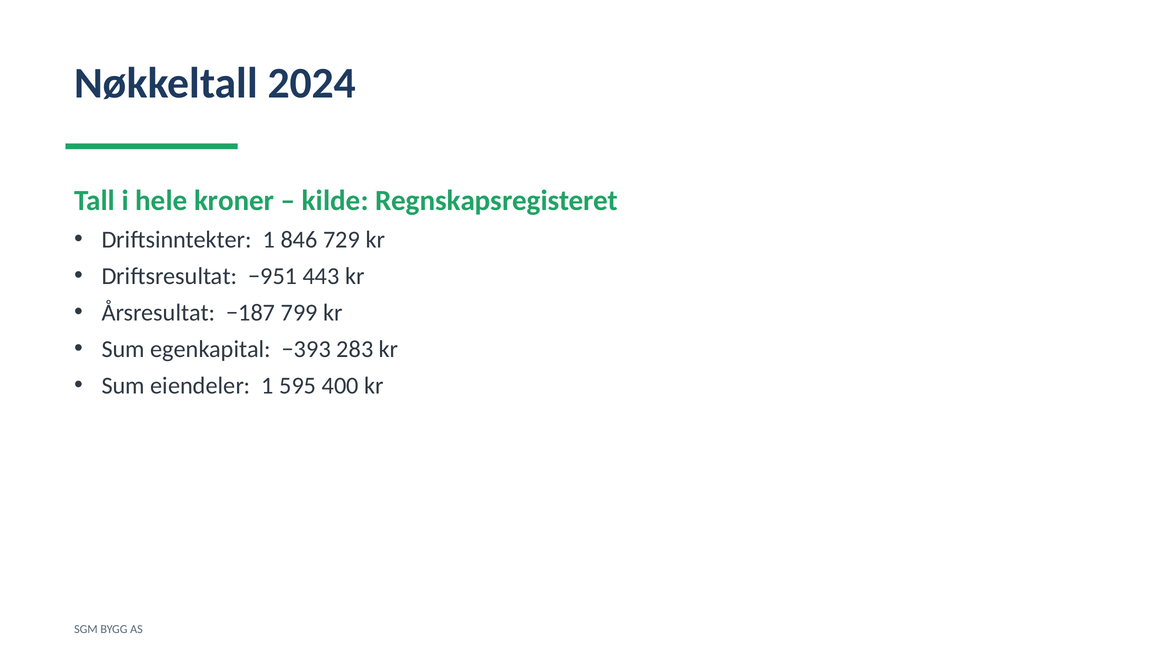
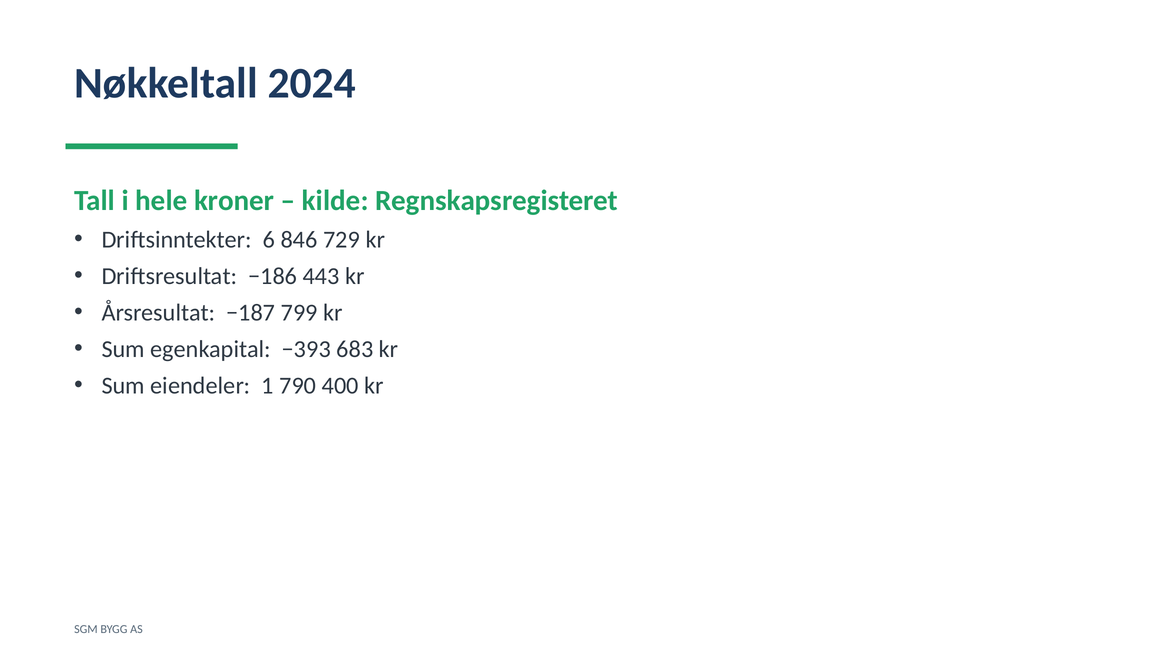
Driftsinntekter 1: 1 -> 6 (269, 240)
−951: −951 -> −186 (273, 276)
283: 283 -> 683 (355, 349)
595: 595 -> 790 (298, 386)
